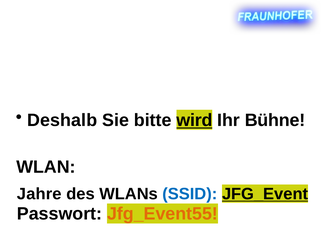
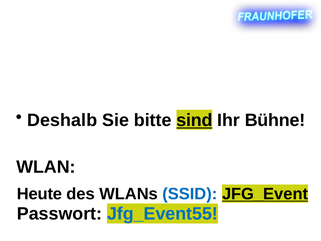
wird: wird -> sind (194, 120)
Jahre: Jahre -> Heute (39, 194)
Jfg_Event55 colour: orange -> blue (162, 214)
